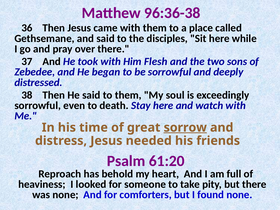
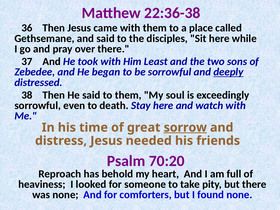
96:36-38: 96:36-38 -> 22:36-38 (172, 13)
Flesh: Flesh -> Least (156, 62)
deeply underline: none -> present (228, 72)
61:20: 61:20 -> 70:20 (167, 161)
